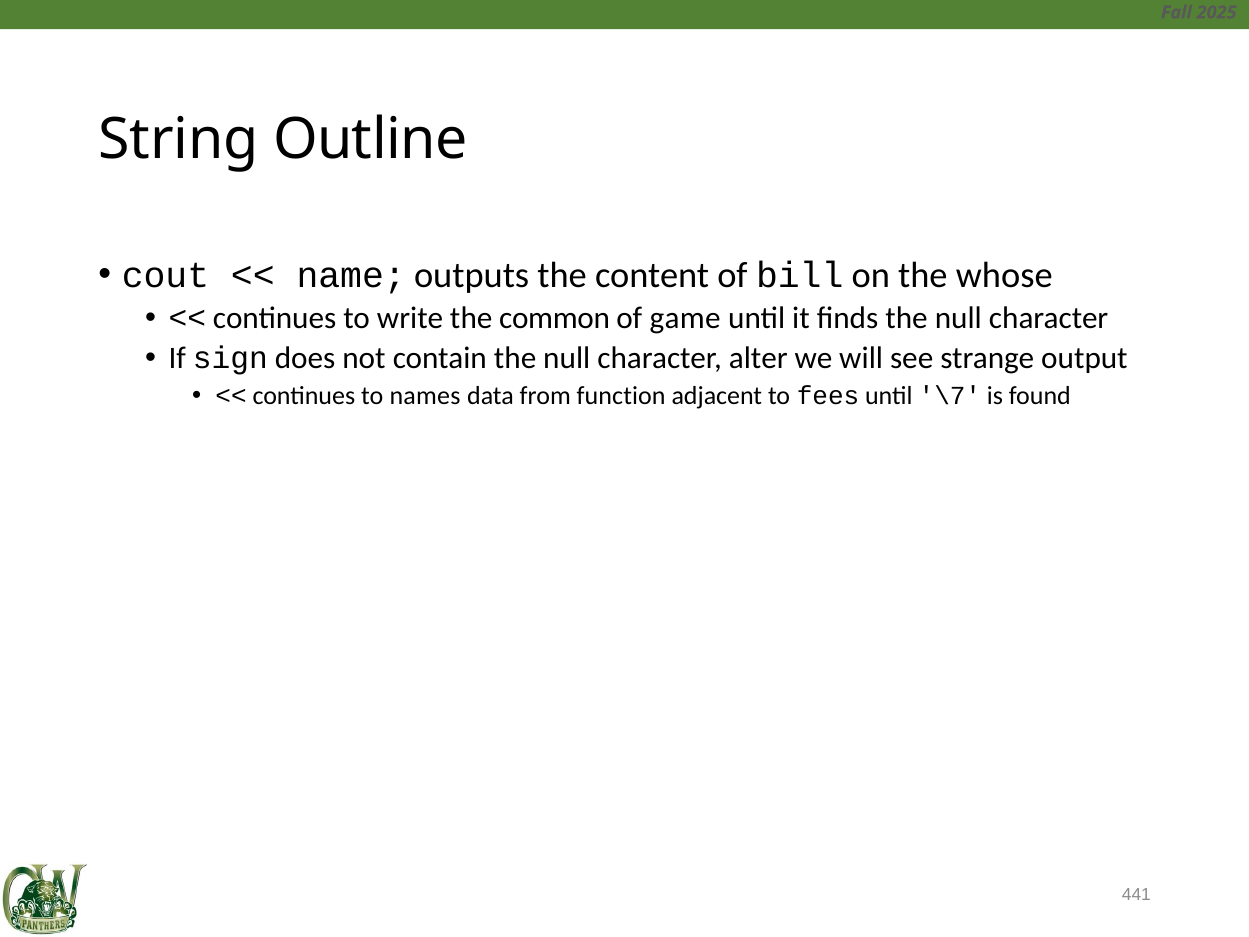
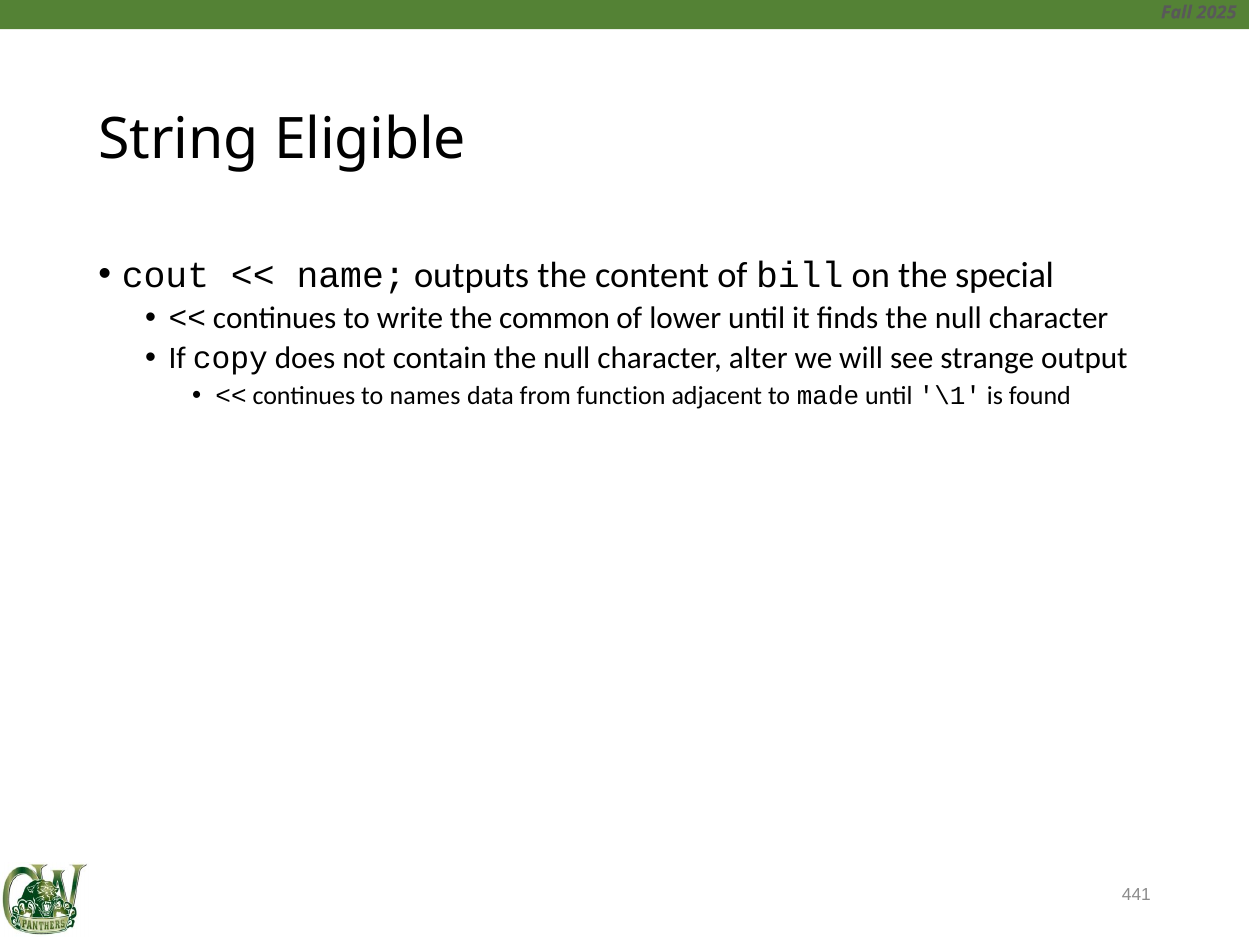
Outline: Outline -> Eligible (370, 140)
whose: whose -> special (1005, 275)
game: game -> lower (685, 318)
sign: sign -> copy (230, 358)
fees: fees -> made (828, 396)
\7: \7 -> \1 (950, 396)
